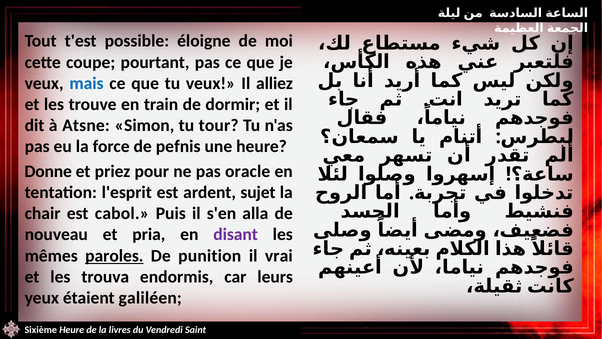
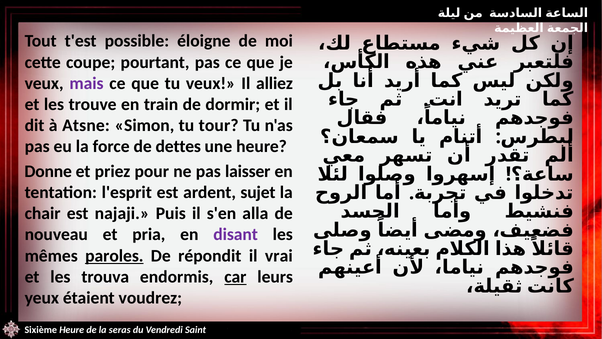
mais colour: blue -> purple (86, 83)
pefnis: pefnis -> dettes (178, 147)
oracle: oracle -> laisser (248, 171)
cabol: cabol -> najaji (122, 213)
punition: punition -> répondit (210, 255)
car underline: none -> present (235, 277)
galiléen: galiléen -> voudrez (150, 298)
livres: livres -> seras (120, 329)
